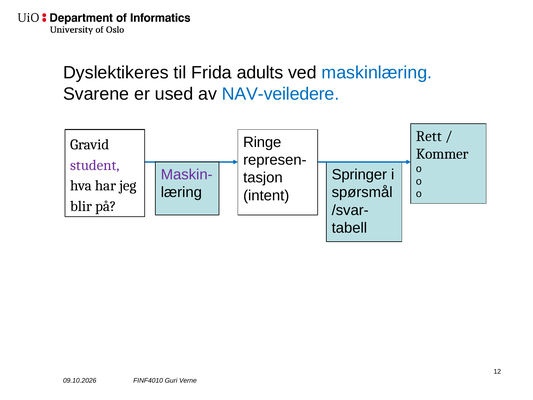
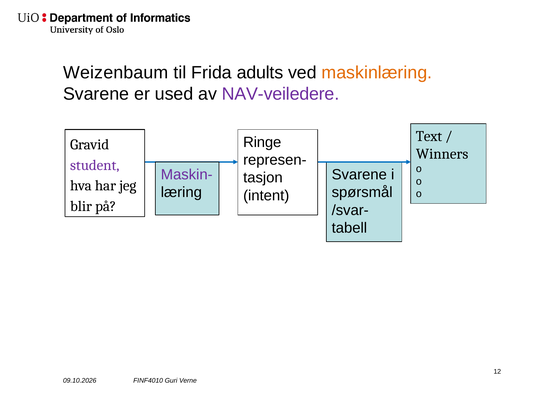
Dyslektikeres: Dyslektikeres -> Weizenbaum (116, 73)
maskinlæring colour: blue -> orange (377, 73)
NAV-veiledere colour: blue -> purple (281, 94)
Rett: Rett -> Text (429, 136)
Kommer: Kommer -> Winners (442, 154)
Springer: Springer -> Svarene (359, 174)
